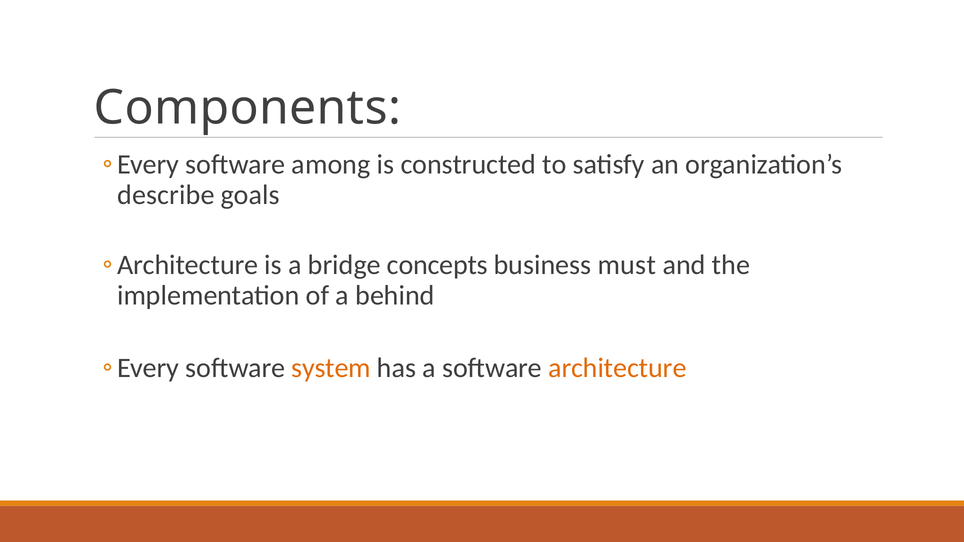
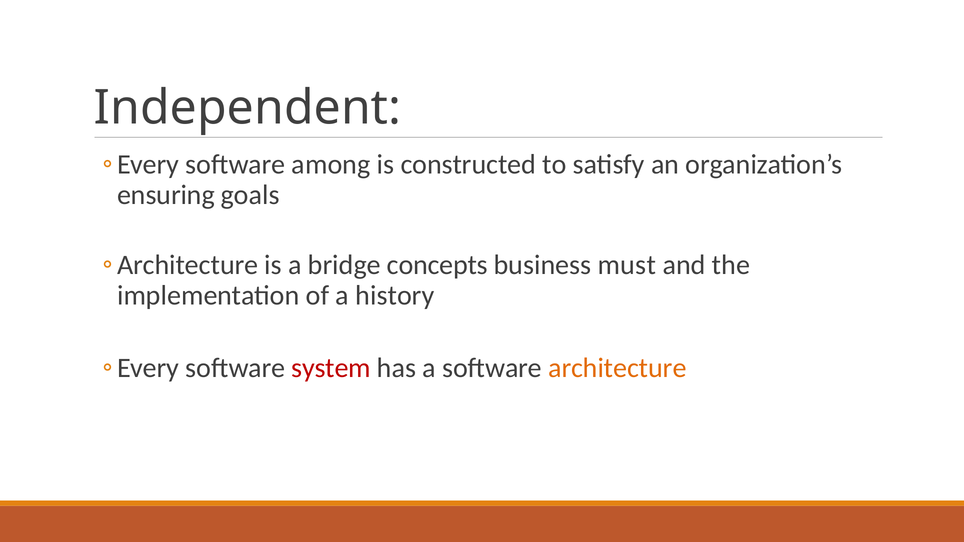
Components: Components -> Independent (248, 108)
describe: describe -> ensuring (166, 195)
behind: behind -> history (395, 295)
system colour: orange -> red (331, 368)
